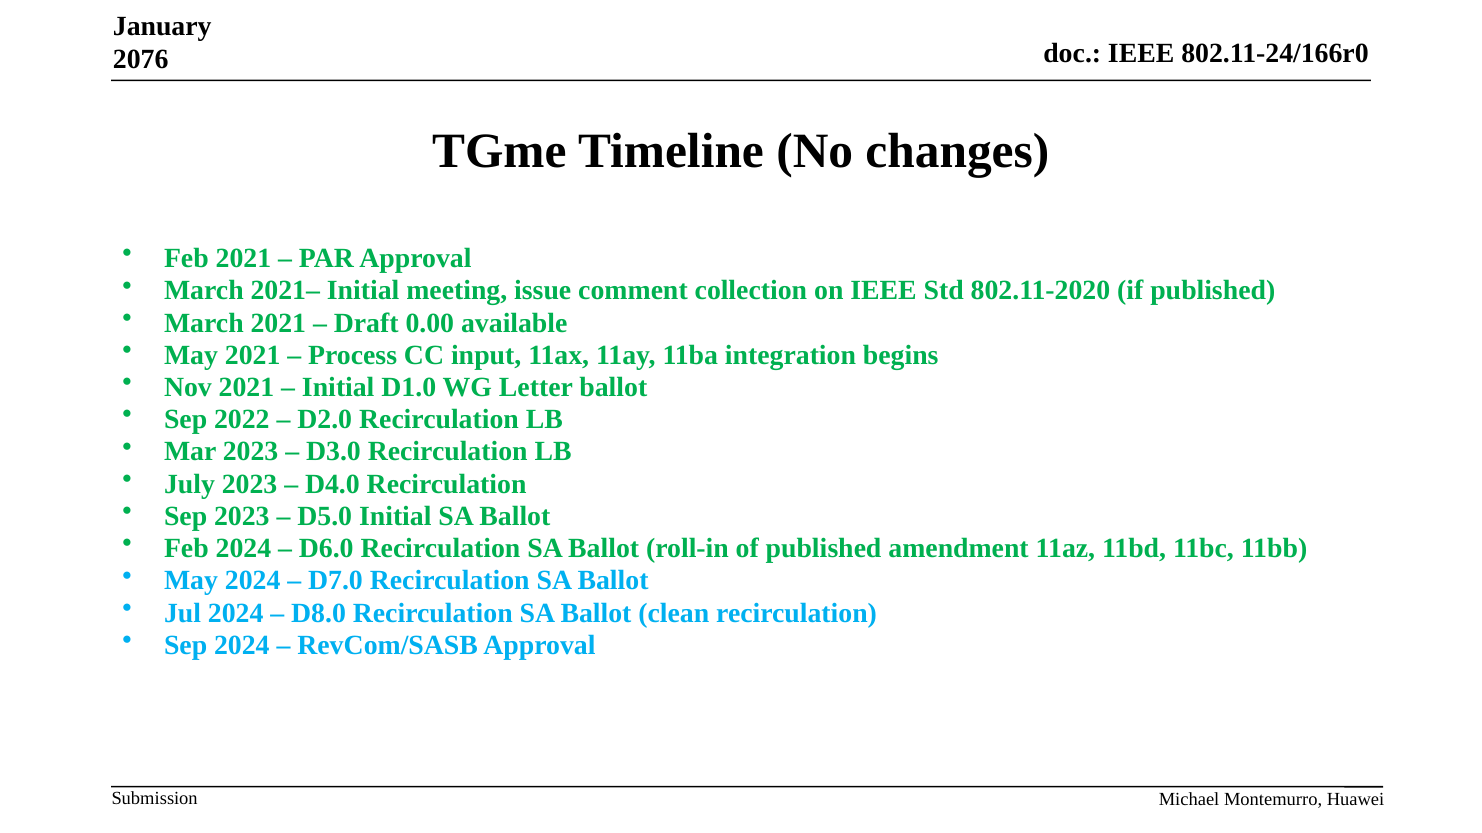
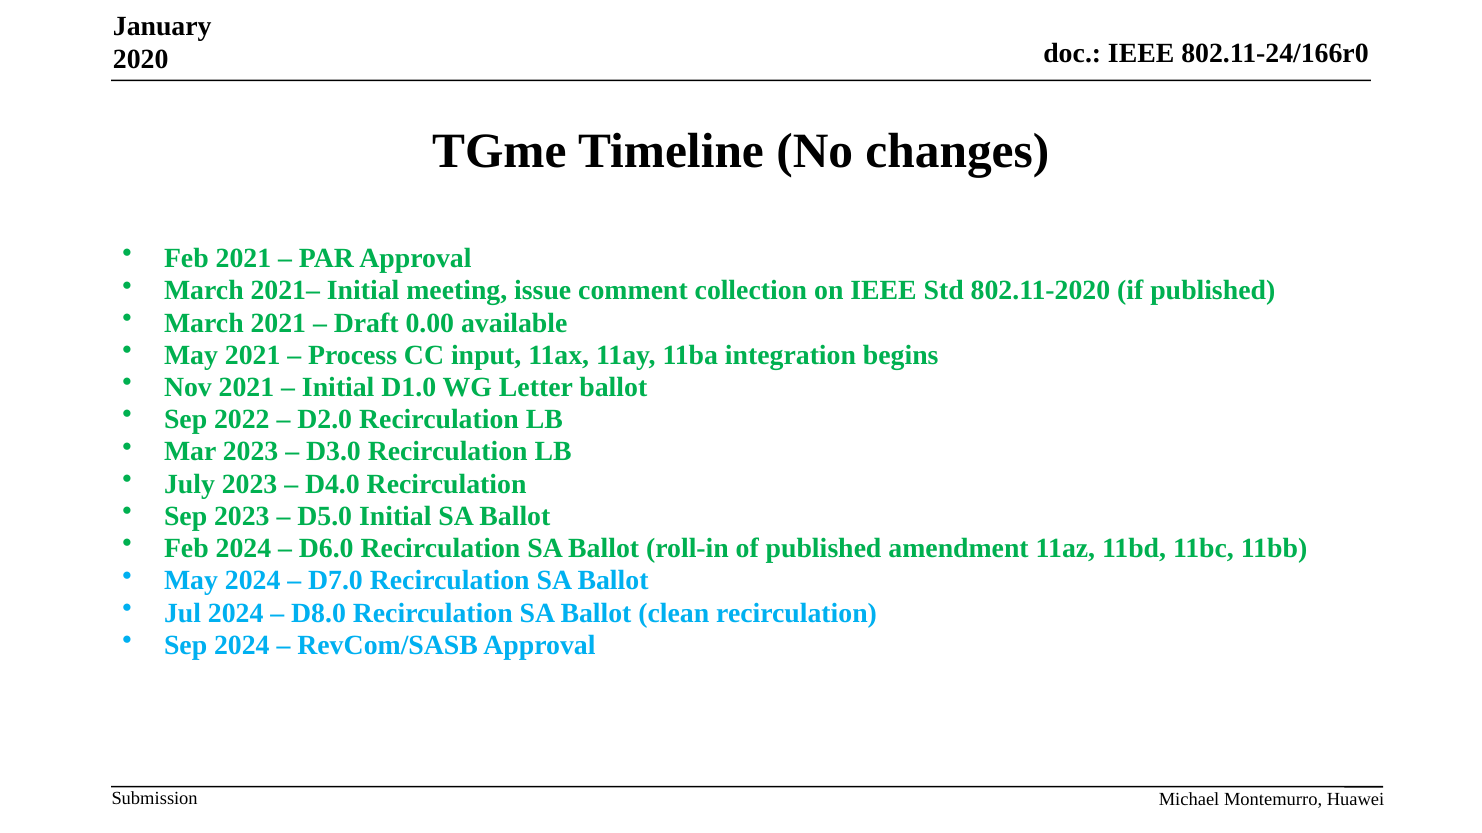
2076: 2076 -> 2020 (141, 59)
